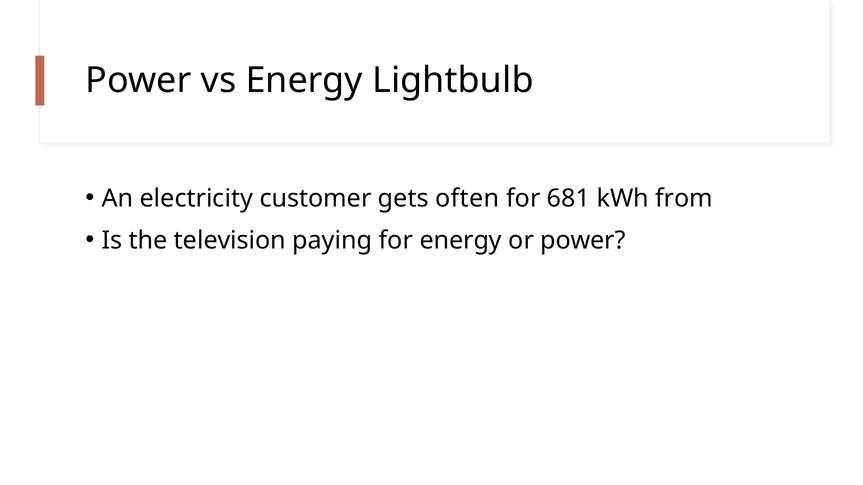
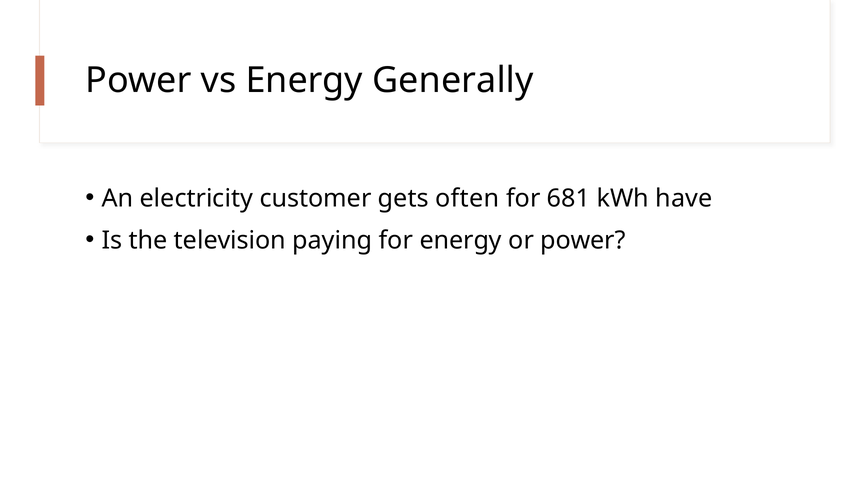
Lightbulb: Lightbulb -> Generally (453, 80)
from: from -> have (684, 198)
